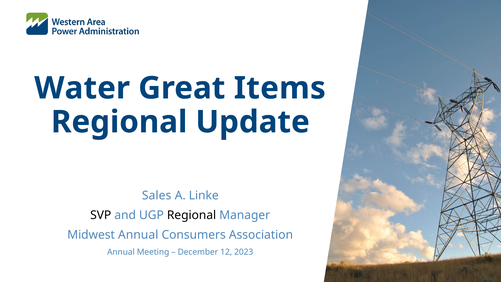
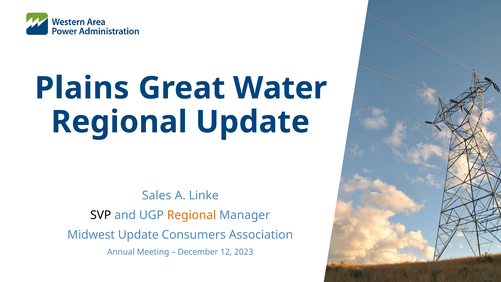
Water: Water -> Plains (82, 88)
Items: Items -> Water (280, 88)
Regional colour: black -> orange (192, 215)
Midwest Annual: Annual -> Update (138, 235)
